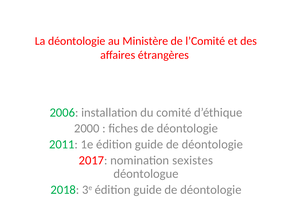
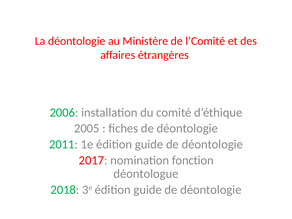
2000: 2000 -> 2005 (87, 128)
sexistes: sexistes -> fonction (193, 160)
